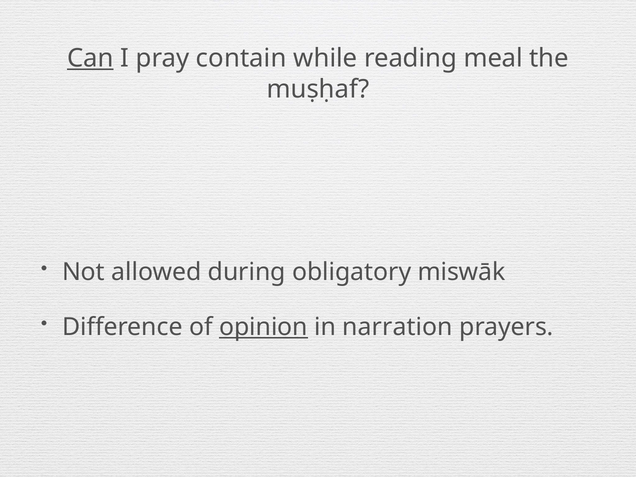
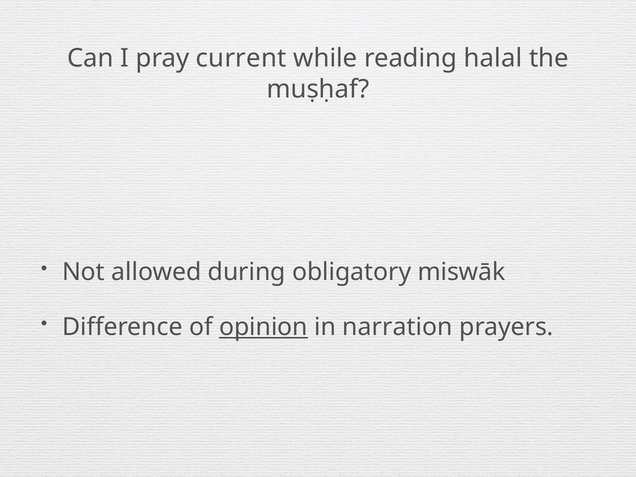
Can underline: present -> none (90, 58)
contain: contain -> current (241, 58)
meal: meal -> halal (493, 58)
